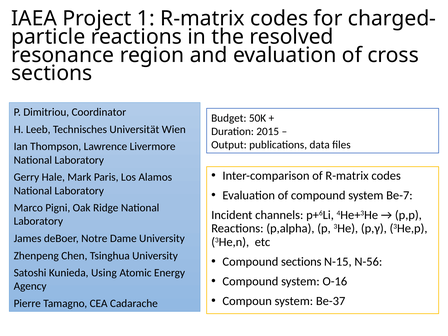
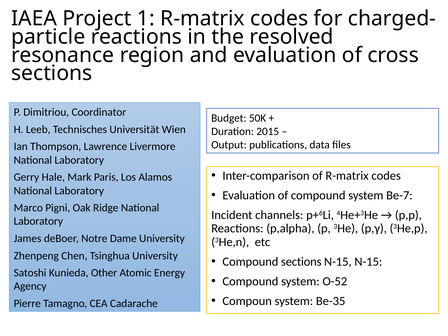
N-15 N-56: N-56 -> N-15 (368, 262)
Using: Using -> Other (104, 273)
O-16: O-16 -> O-52 (335, 281)
Be-37: Be-37 -> Be-35 (331, 301)
